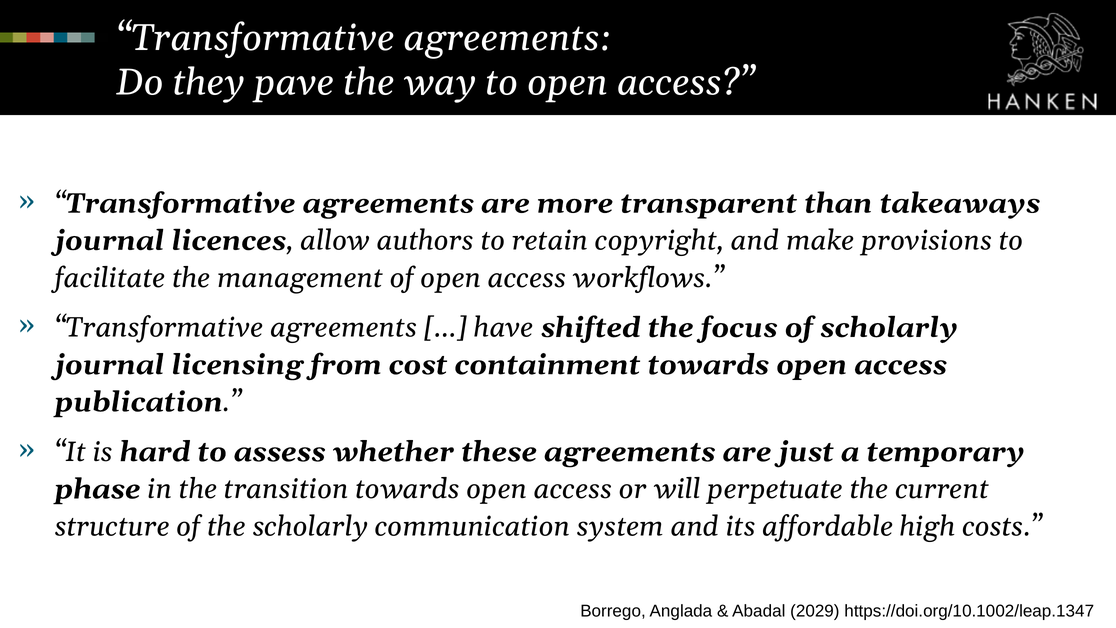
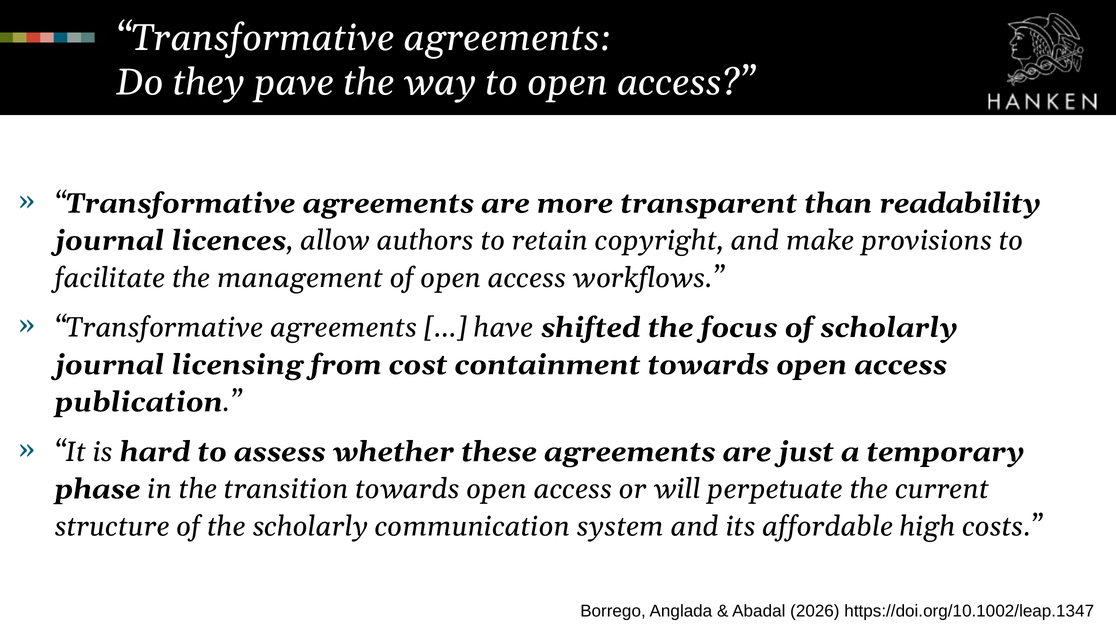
takeaways: takeaways -> readability (960, 203)
2029: 2029 -> 2026 (815, 611)
